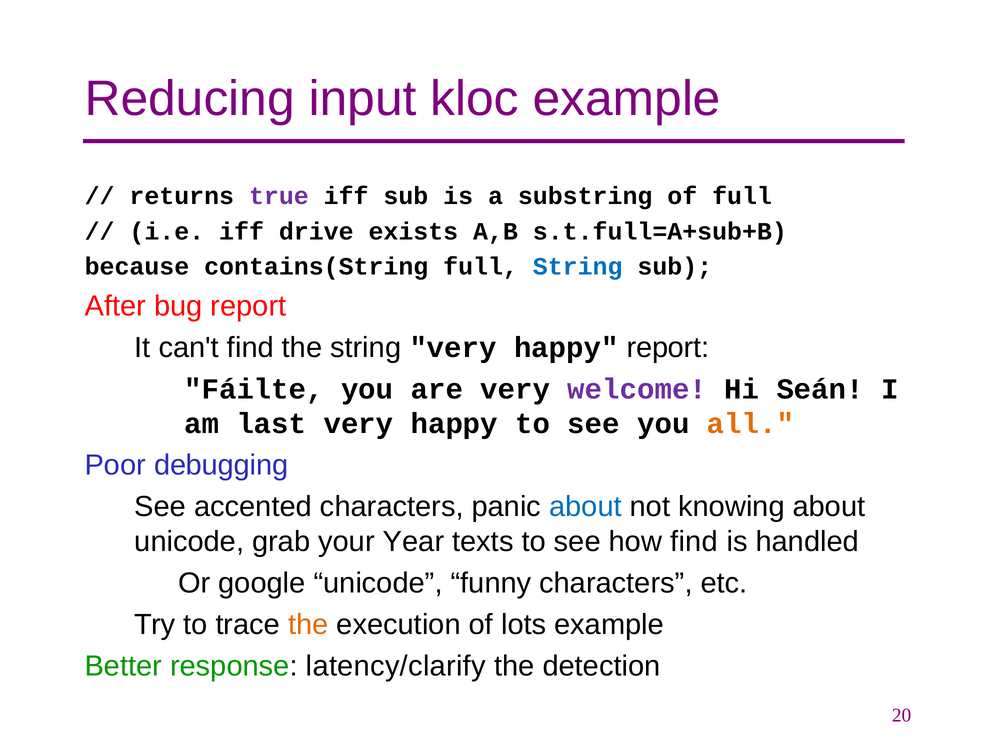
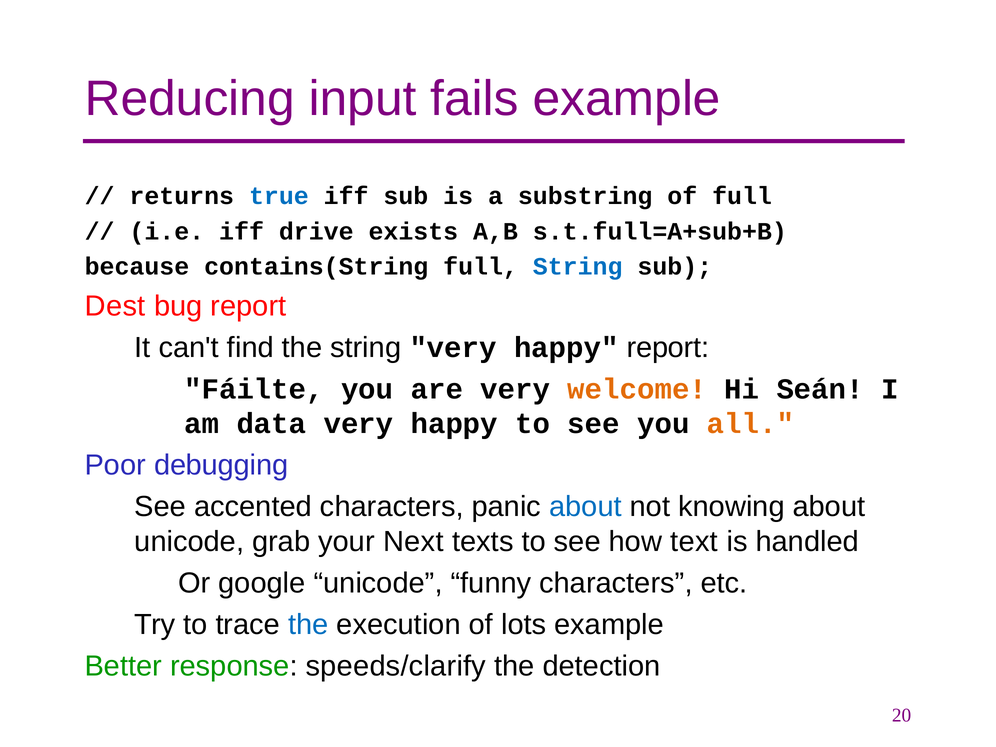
kloc: kloc -> fails (475, 99)
true colour: purple -> blue (279, 196)
After: After -> Dest (115, 306)
welcome colour: purple -> orange (637, 389)
last: last -> data (271, 424)
Year: Year -> Next (413, 542)
how find: find -> text (694, 542)
the colour: orange -> blue (308, 625)
latency/clarify: latency/clarify -> speeds/clarify (396, 666)
